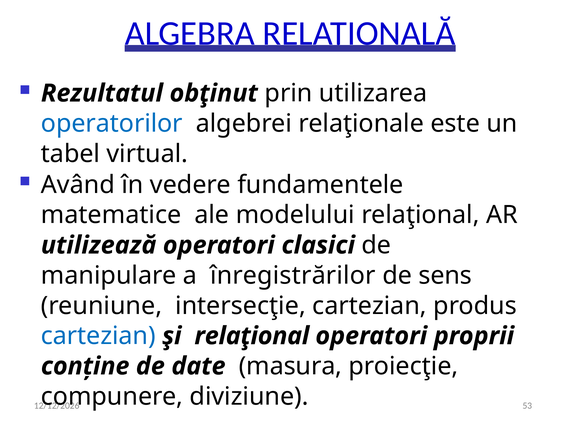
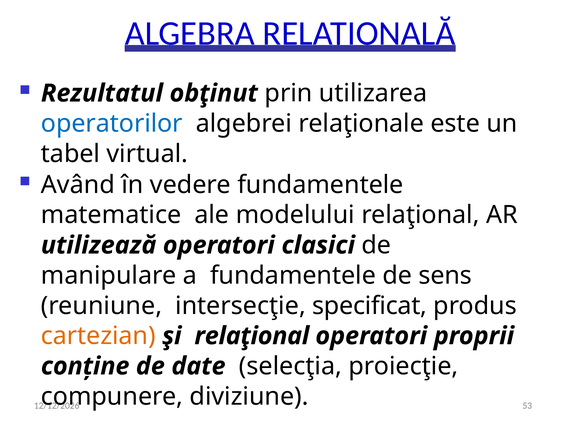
a înregistrărilor: înregistrărilor -> fundamentele (293, 275)
intersecţie cartezian: cartezian -> specificat (370, 305)
cartezian colour: blue -> orange (98, 336)
masura: masura -> selecţia (290, 366)
